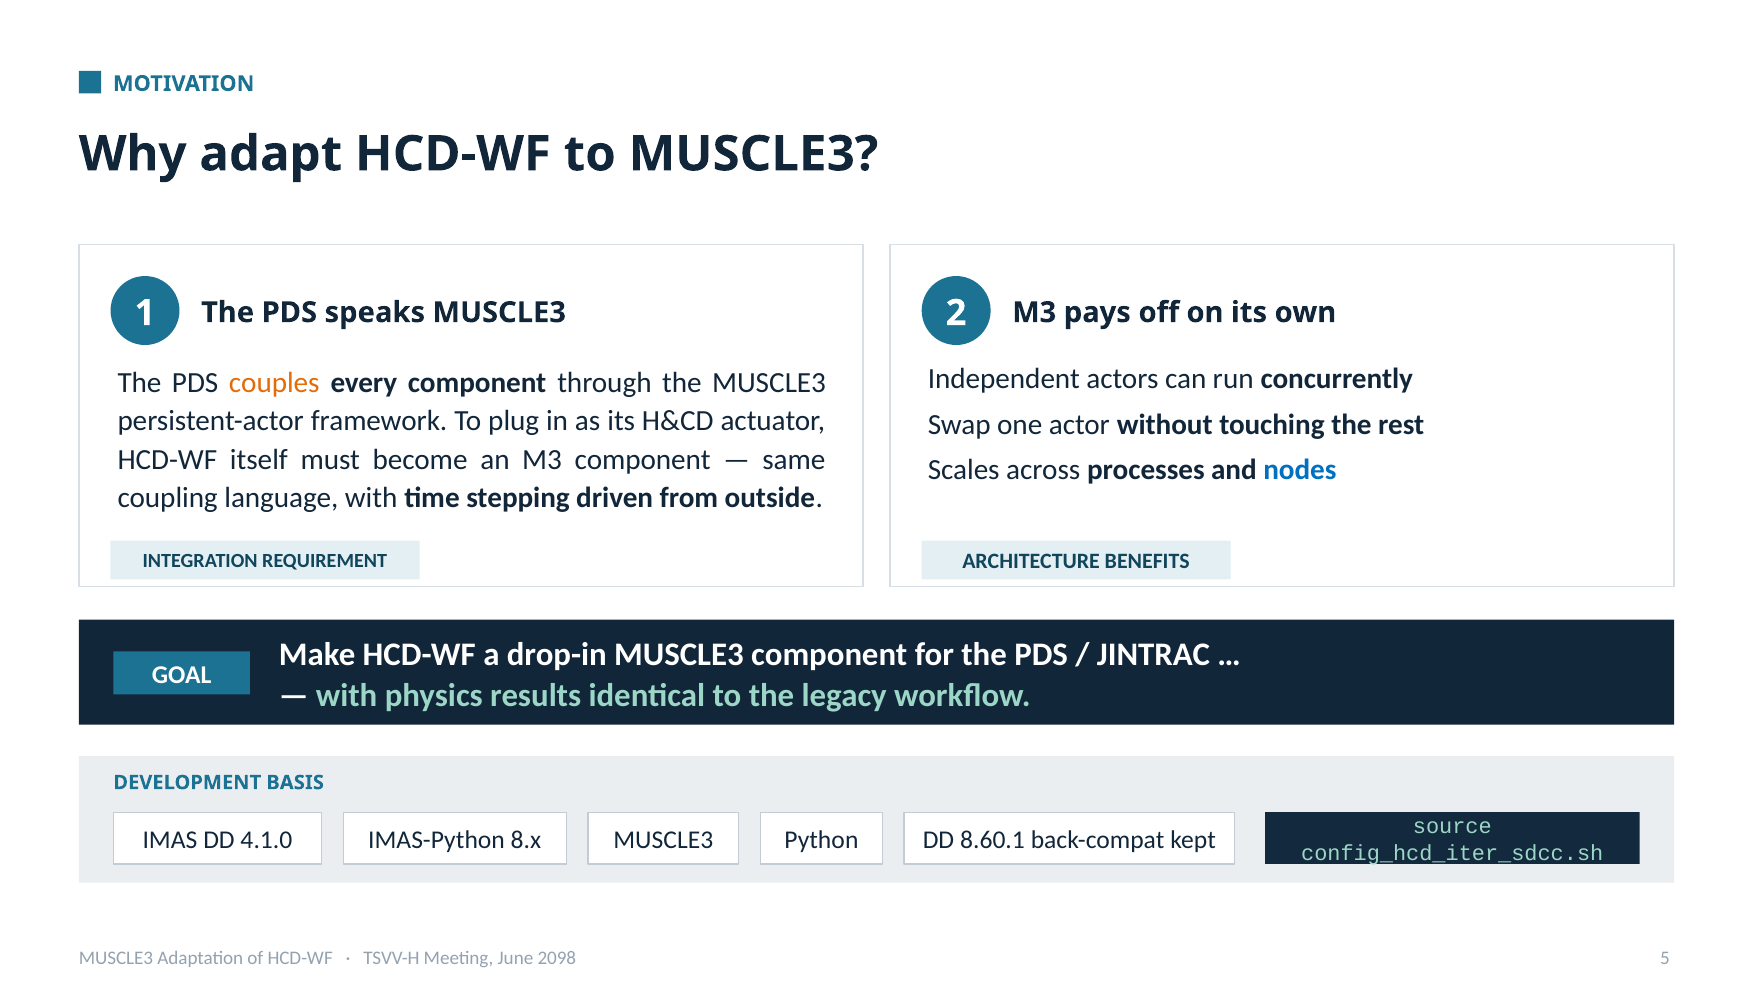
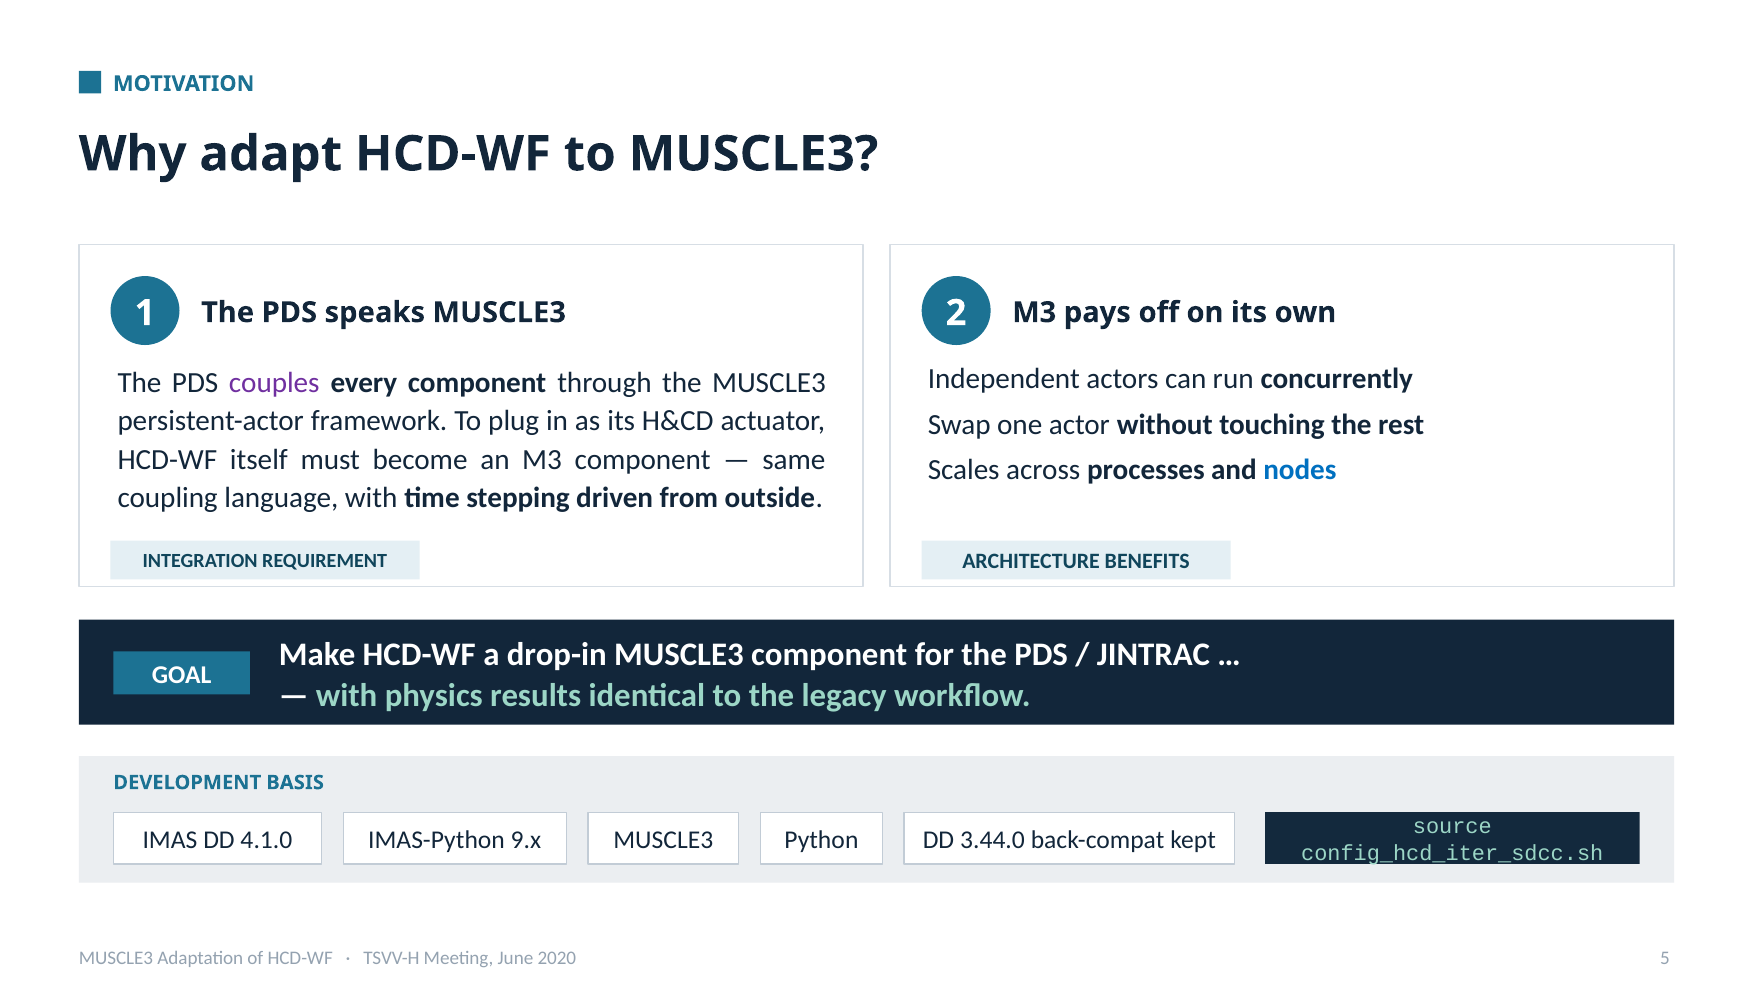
couples colour: orange -> purple (274, 382)
8.x: 8.x -> 9.x (526, 840)
8.60.1: 8.60.1 -> 3.44.0 (993, 840)
2098: 2098 -> 2020 (557, 958)
